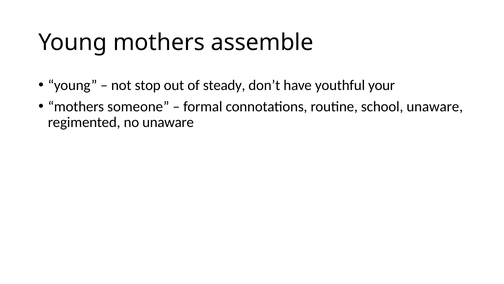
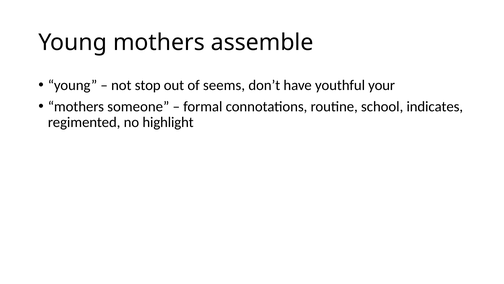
steady: steady -> seems (224, 85)
school unaware: unaware -> indicates (435, 106)
no unaware: unaware -> highlight (168, 122)
